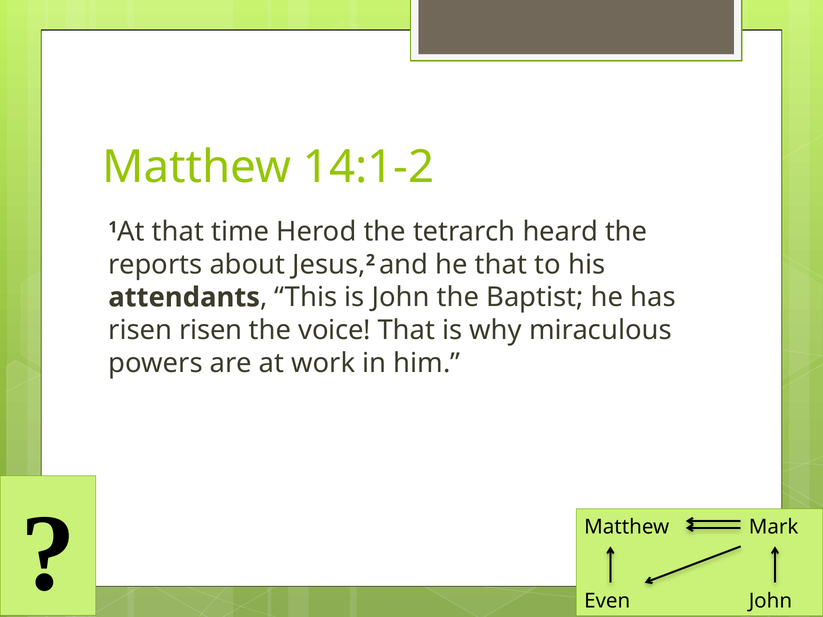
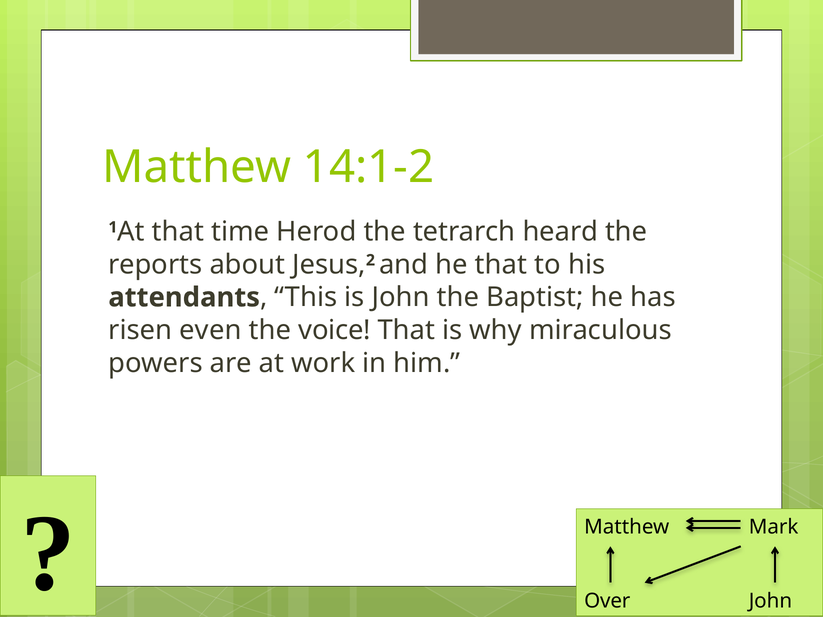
risen risen: risen -> even (211, 330)
Even: Even -> Over (607, 601)
